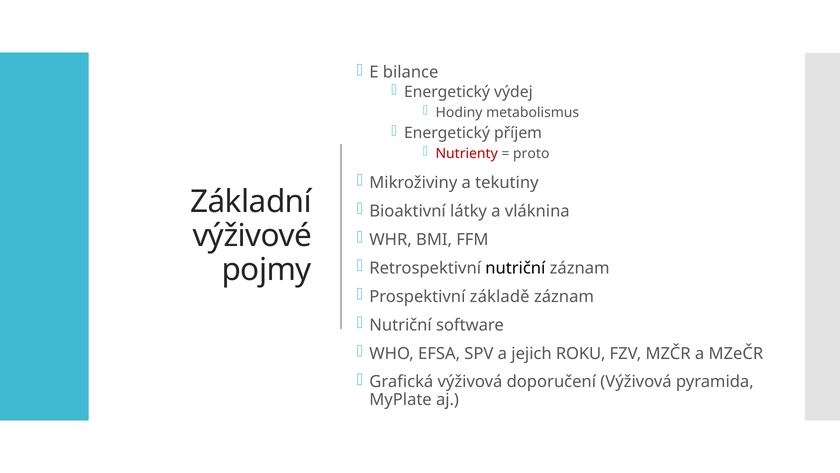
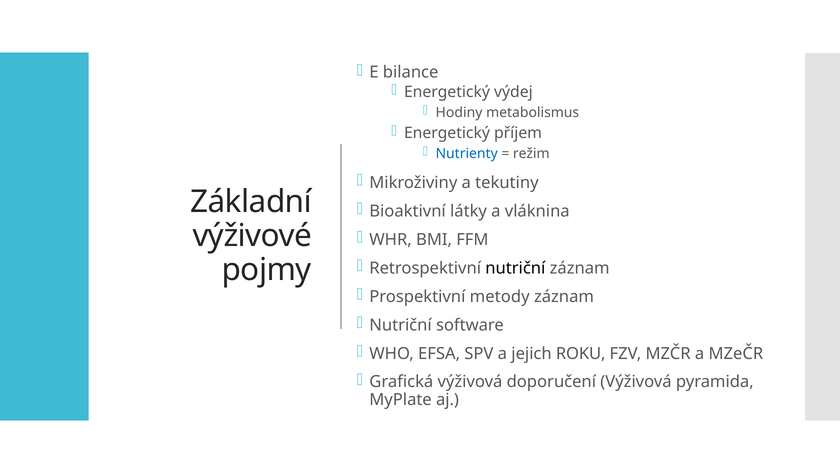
Nutrienty colour: red -> blue (467, 153)
proto: proto -> režim (531, 153)
základě: základě -> metody (500, 296)
